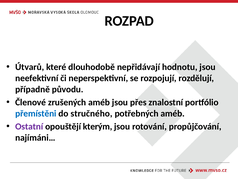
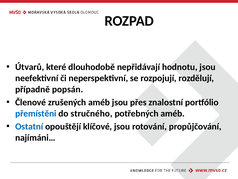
původu: původu -> popsán (68, 89)
Ostatní colour: purple -> blue (29, 126)
kterým: kterým -> klíčové (98, 126)
